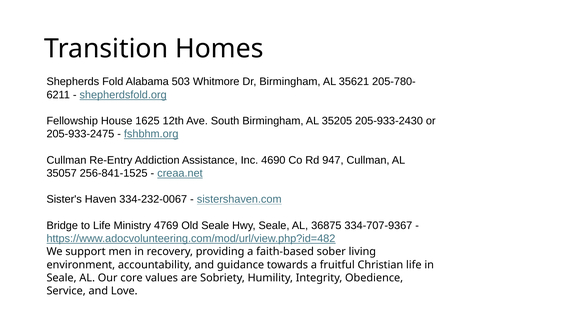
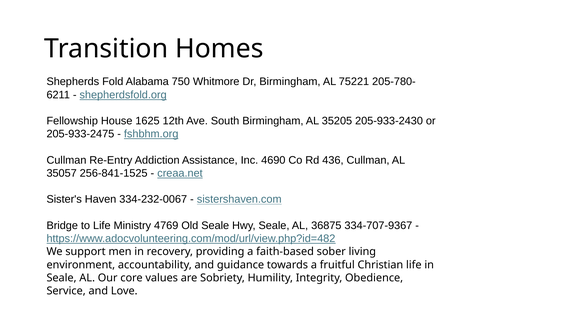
503: 503 -> 750 (181, 82)
35621: 35621 -> 75221 (354, 82)
947: 947 -> 436 (333, 160)
